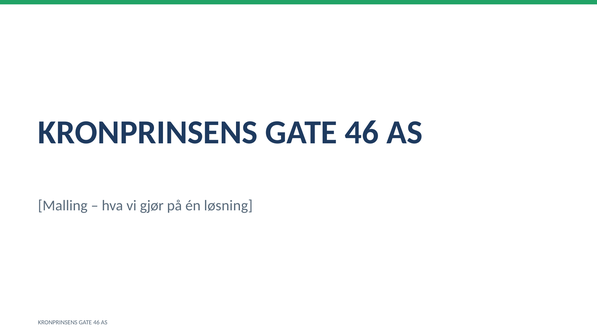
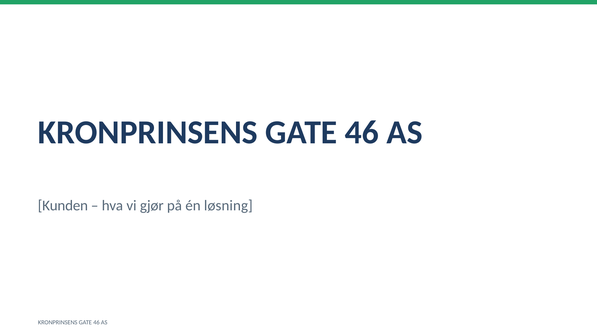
Malling: Malling -> Kunden (63, 206)
